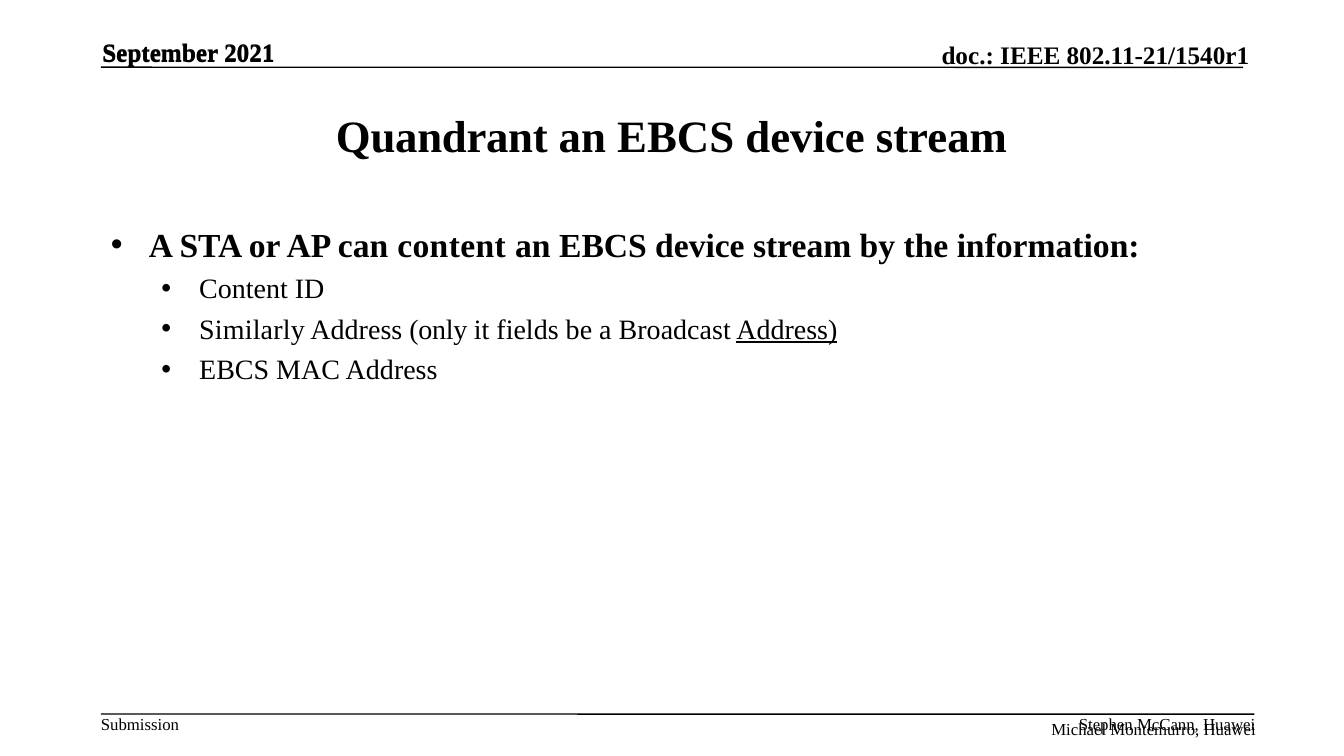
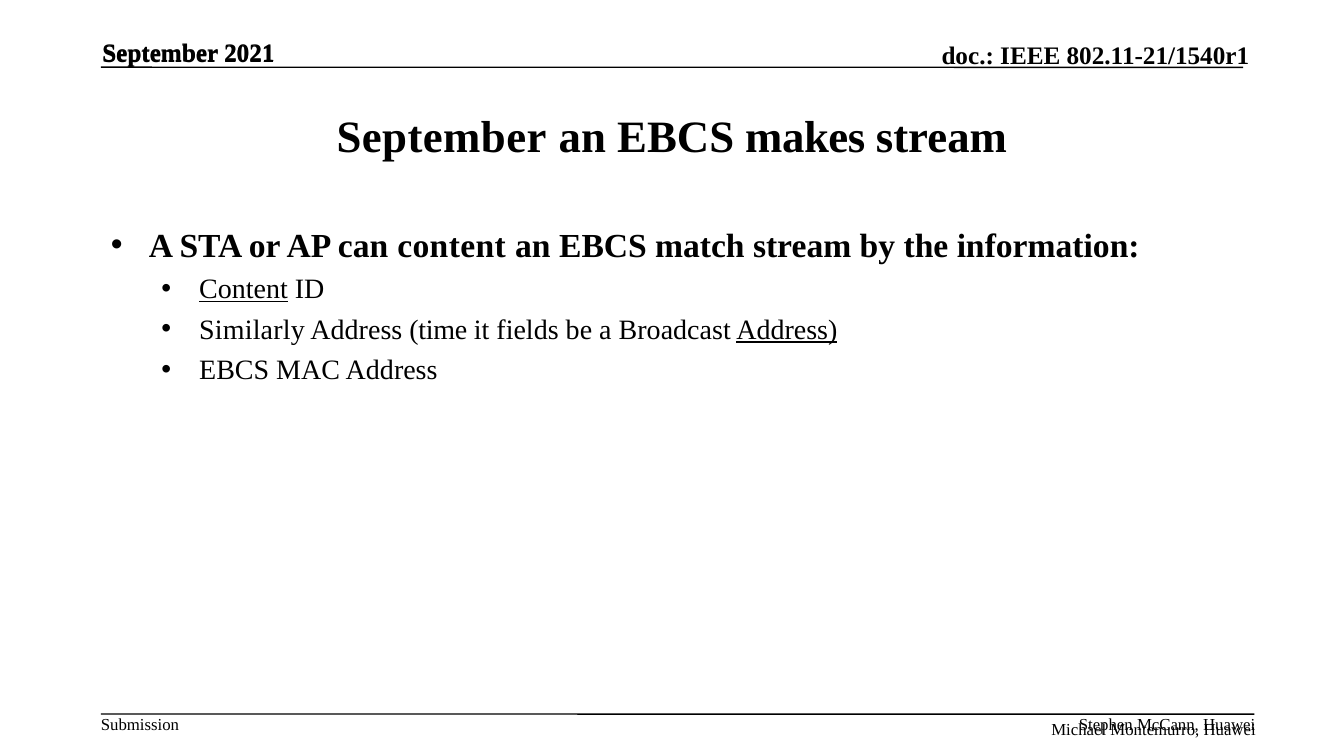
Quandrant: Quandrant -> September (442, 137)
device: device -> makes (805, 137)
device: device -> match (700, 246)
Content underline: none -> present (244, 290)
only: only -> time (438, 330)
